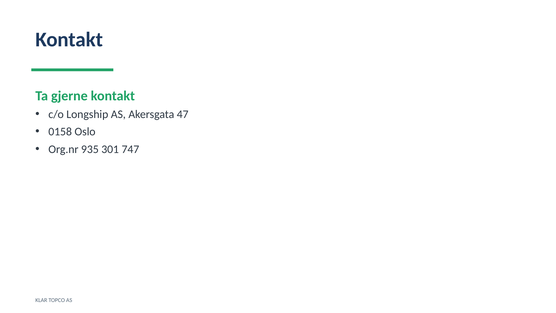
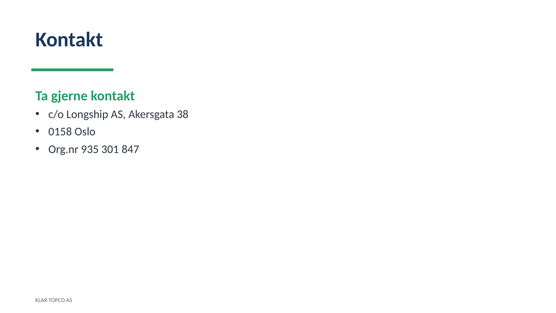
47: 47 -> 38 (183, 114)
747: 747 -> 847 (130, 149)
